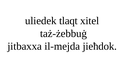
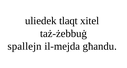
jitbaxxa: jitbaxxa -> spallejn (25, 47)
jieħdok: jieħdok -> għandu (100, 47)
